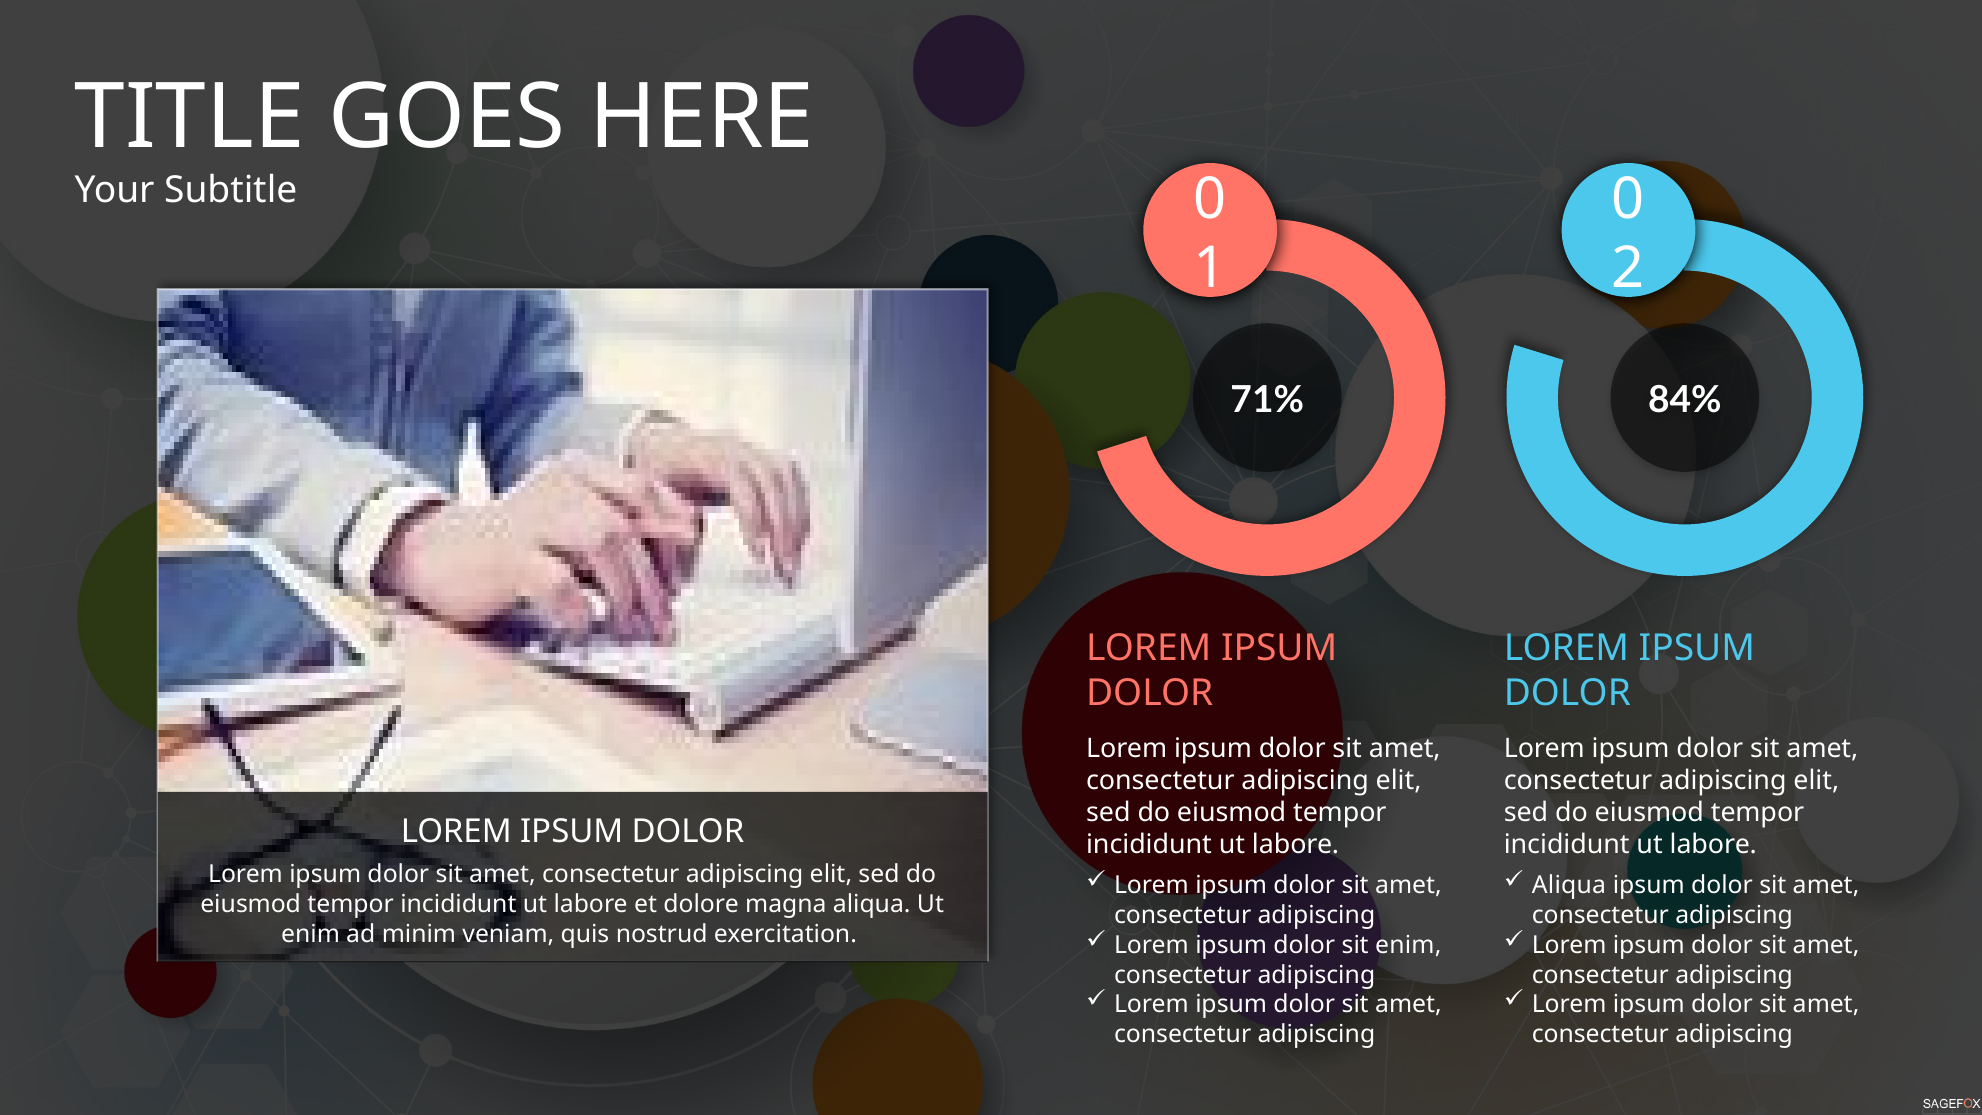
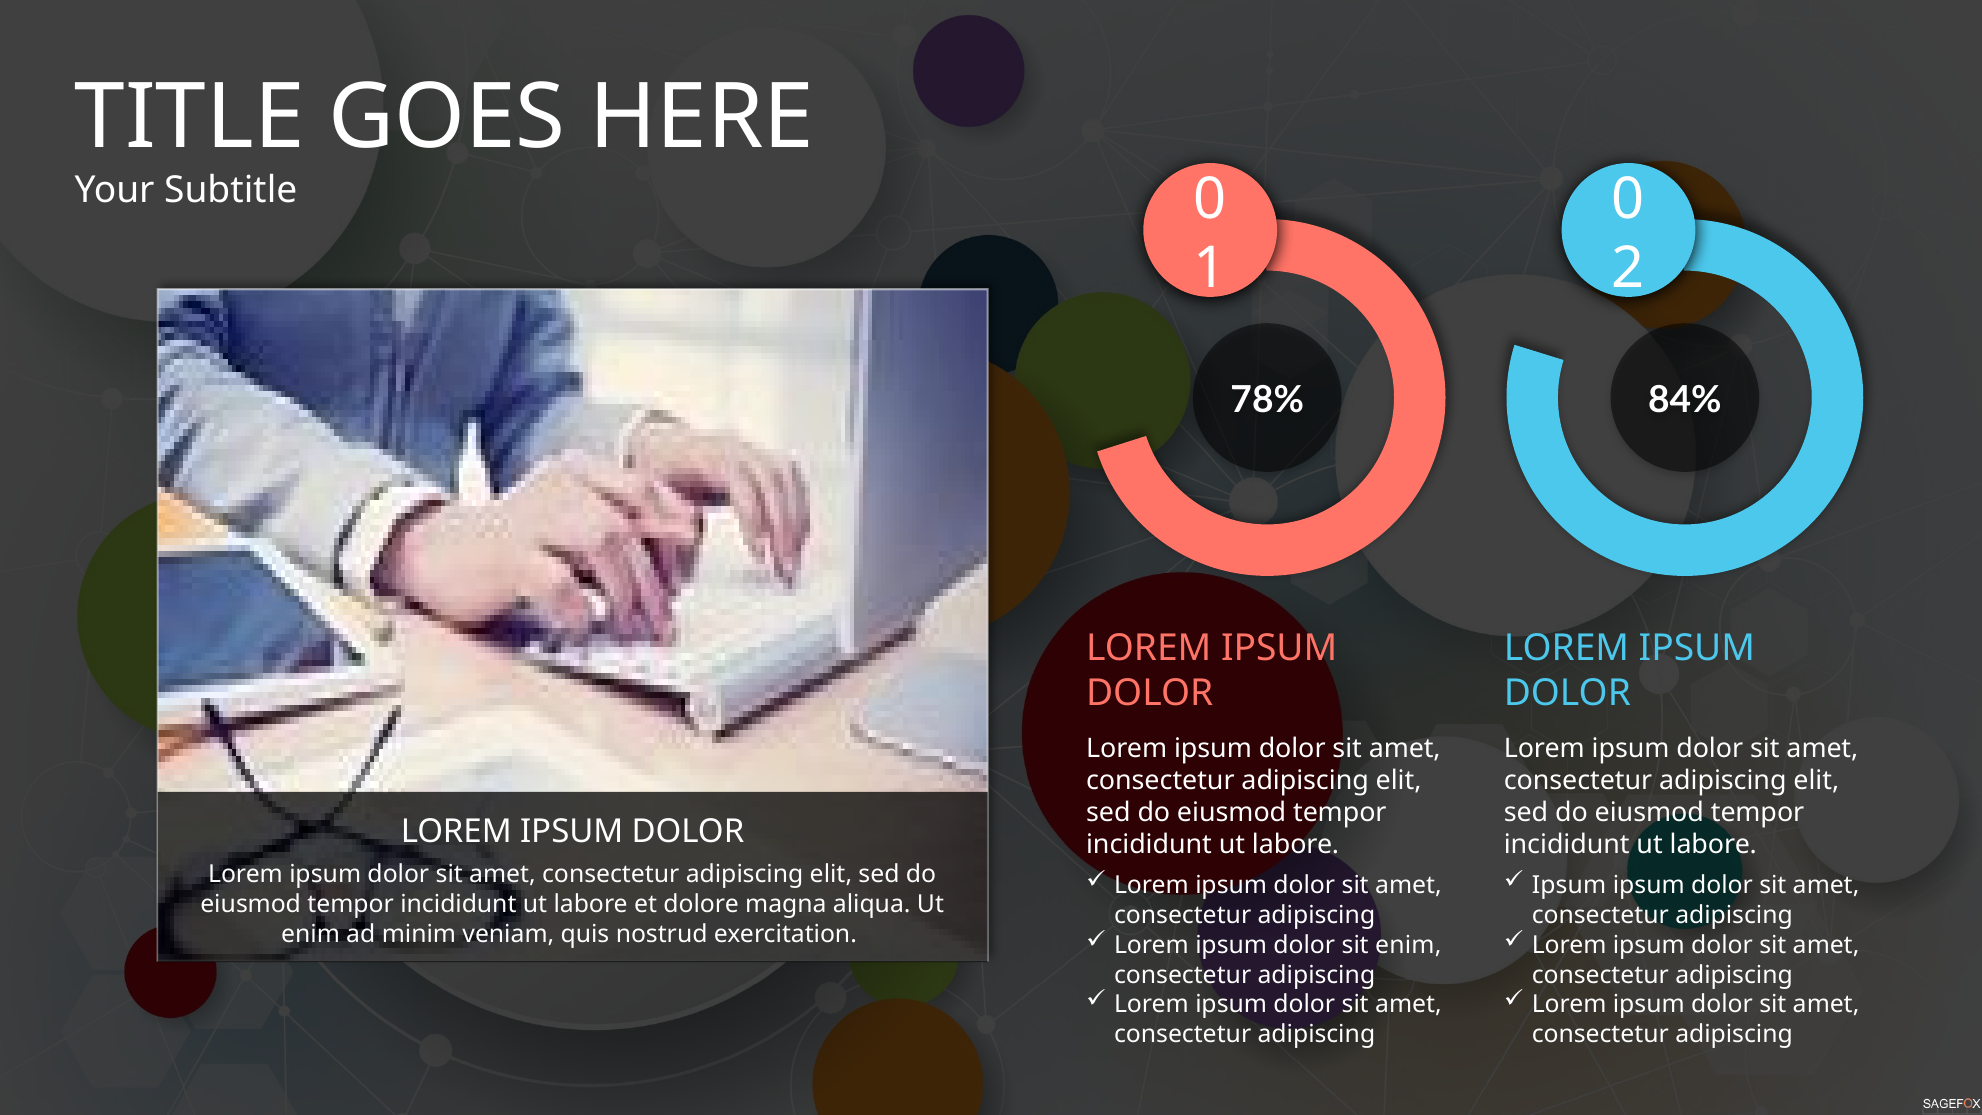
71%: 71% -> 78% (1267, 400)
Aliqua: Aliqua -> Ipsum (1569, 886)
